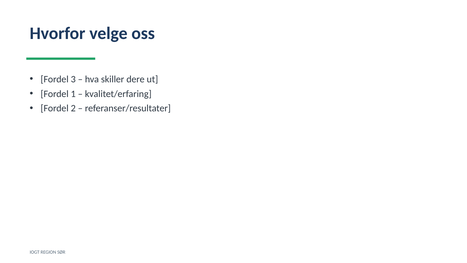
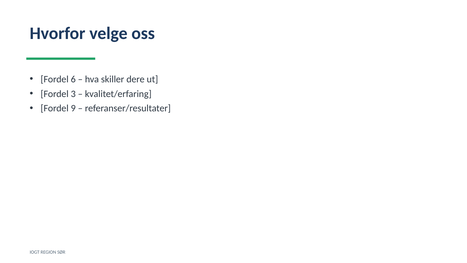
3: 3 -> 6 (73, 79)
1: 1 -> 3 (73, 94)
2: 2 -> 9 (73, 108)
